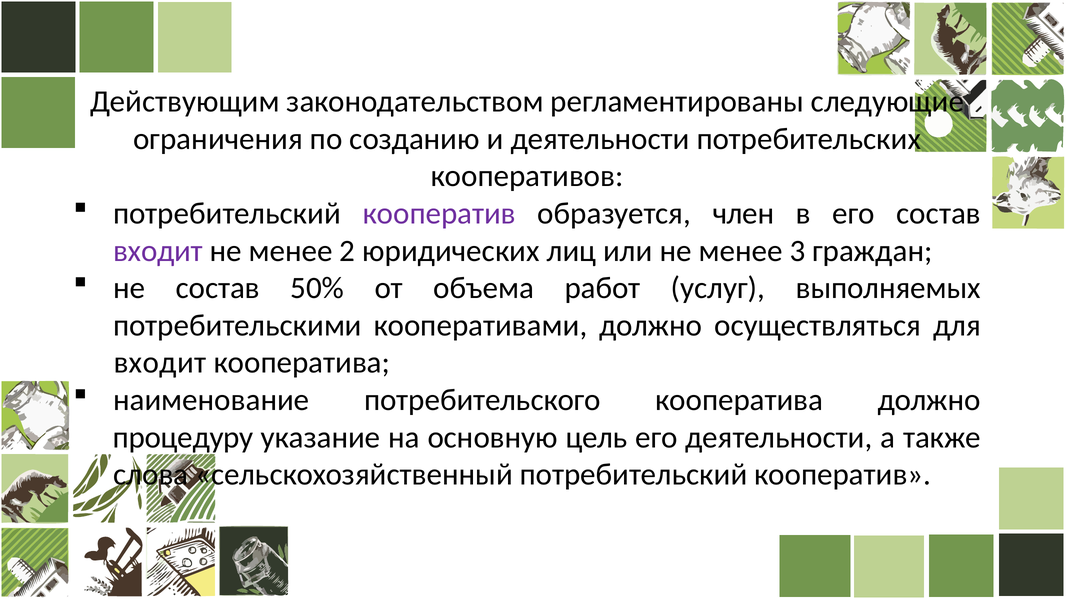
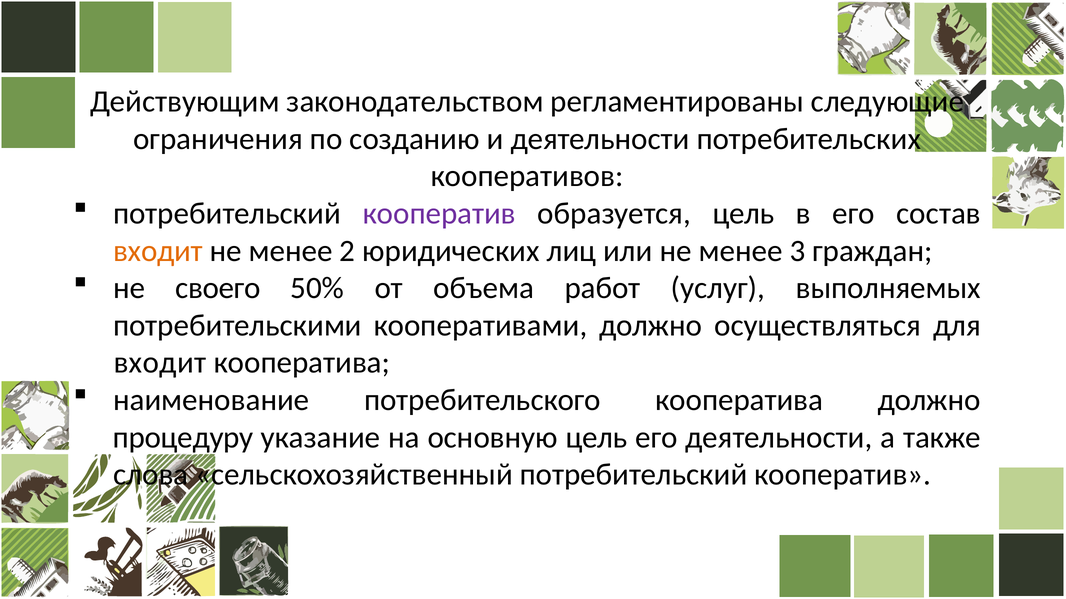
образуется член: член -> цель (743, 214)
входит colour: purple -> orange (158, 251)
не состав: состав -> своего (218, 288)
